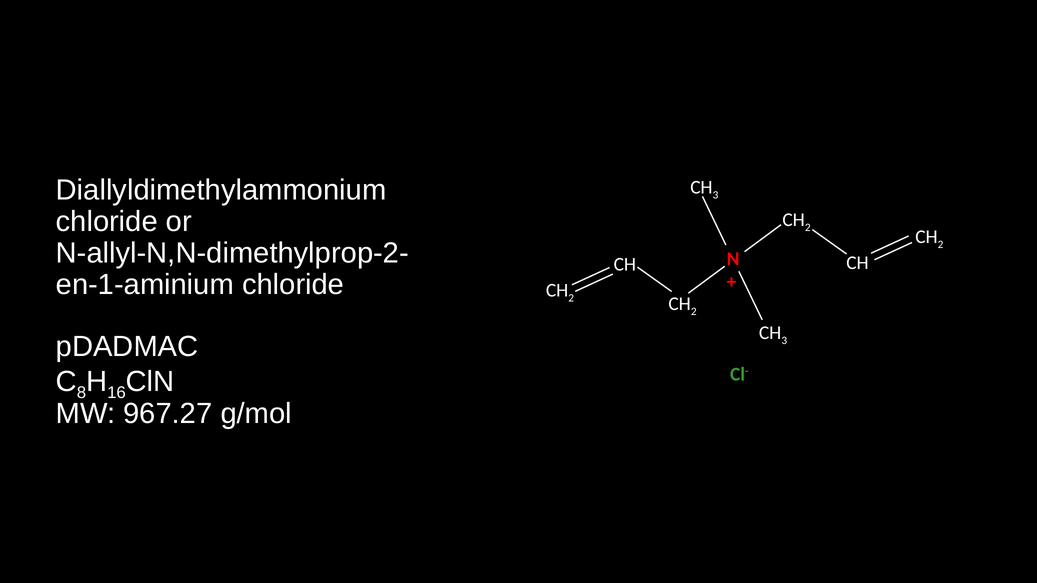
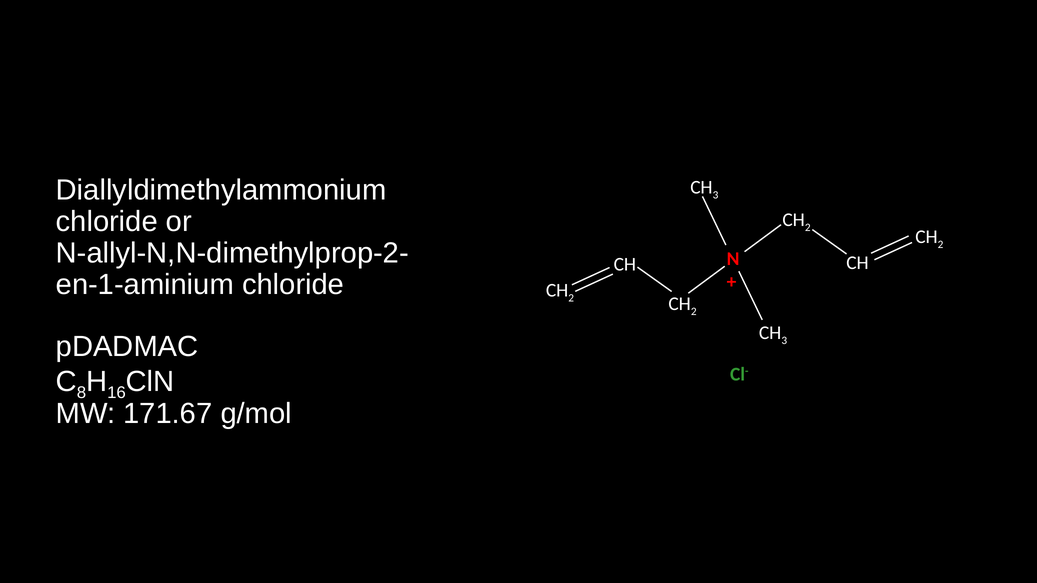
967.27: 967.27 -> 171.67 (168, 414)
